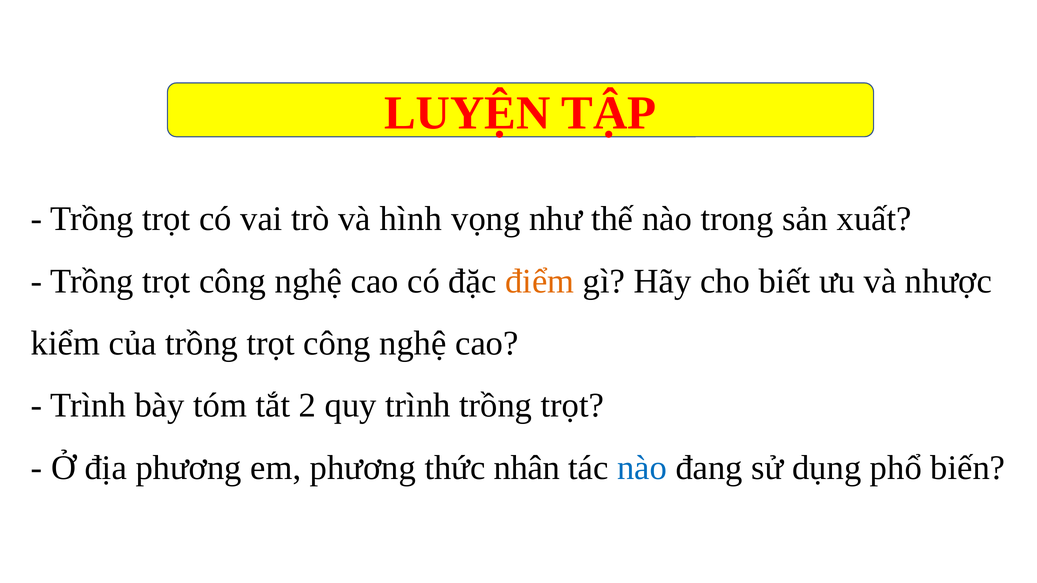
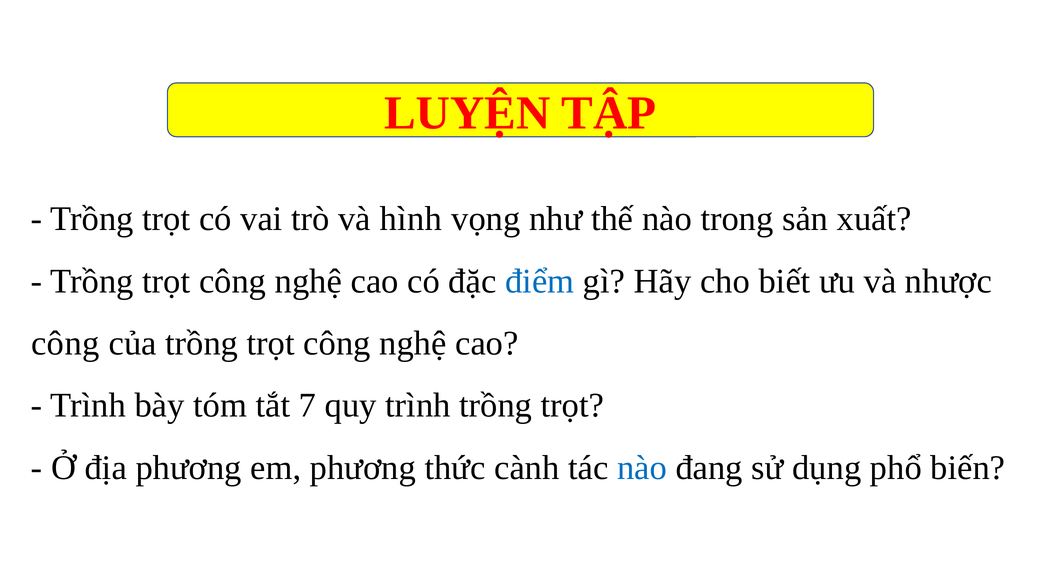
điểm colour: orange -> blue (540, 281)
kiểm: kiểm -> công (65, 344)
2: 2 -> 7 (307, 406)
nhân: nhân -> cành (527, 468)
